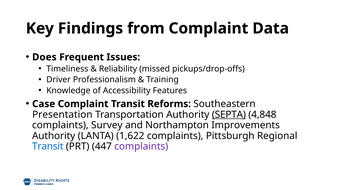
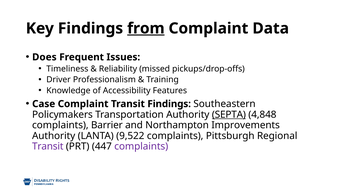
from underline: none -> present (146, 28)
Transit Reforms: Reforms -> Findings (169, 104)
Presentation: Presentation -> Policymakers (62, 115)
Survey: Survey -> Barrier (107, 125)
1,622: 1,622 -> 9,522 (130, 136)
Transit colour: blue -> purple (48, 147)
